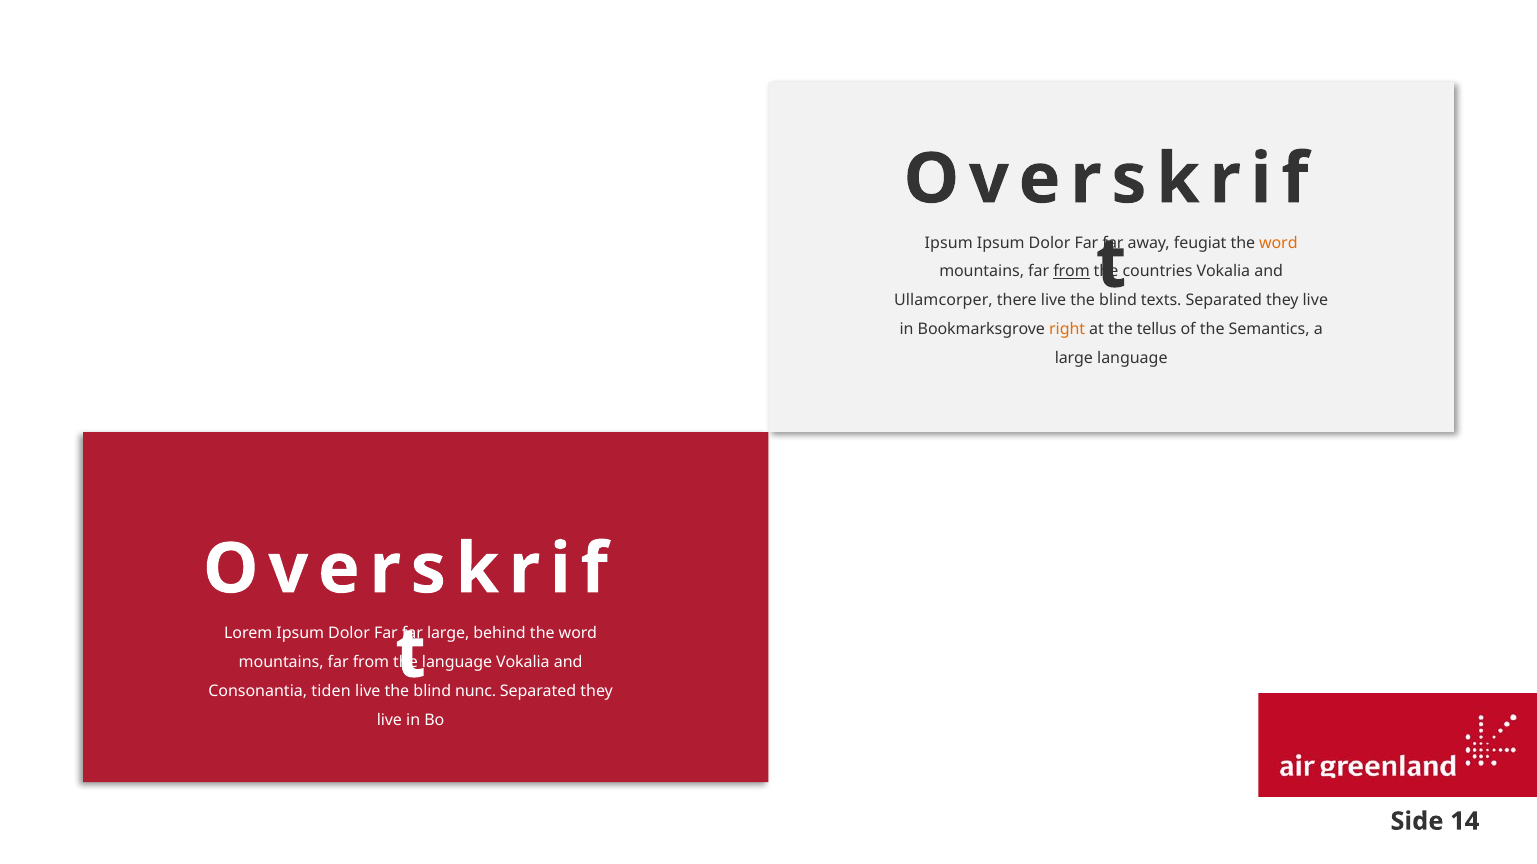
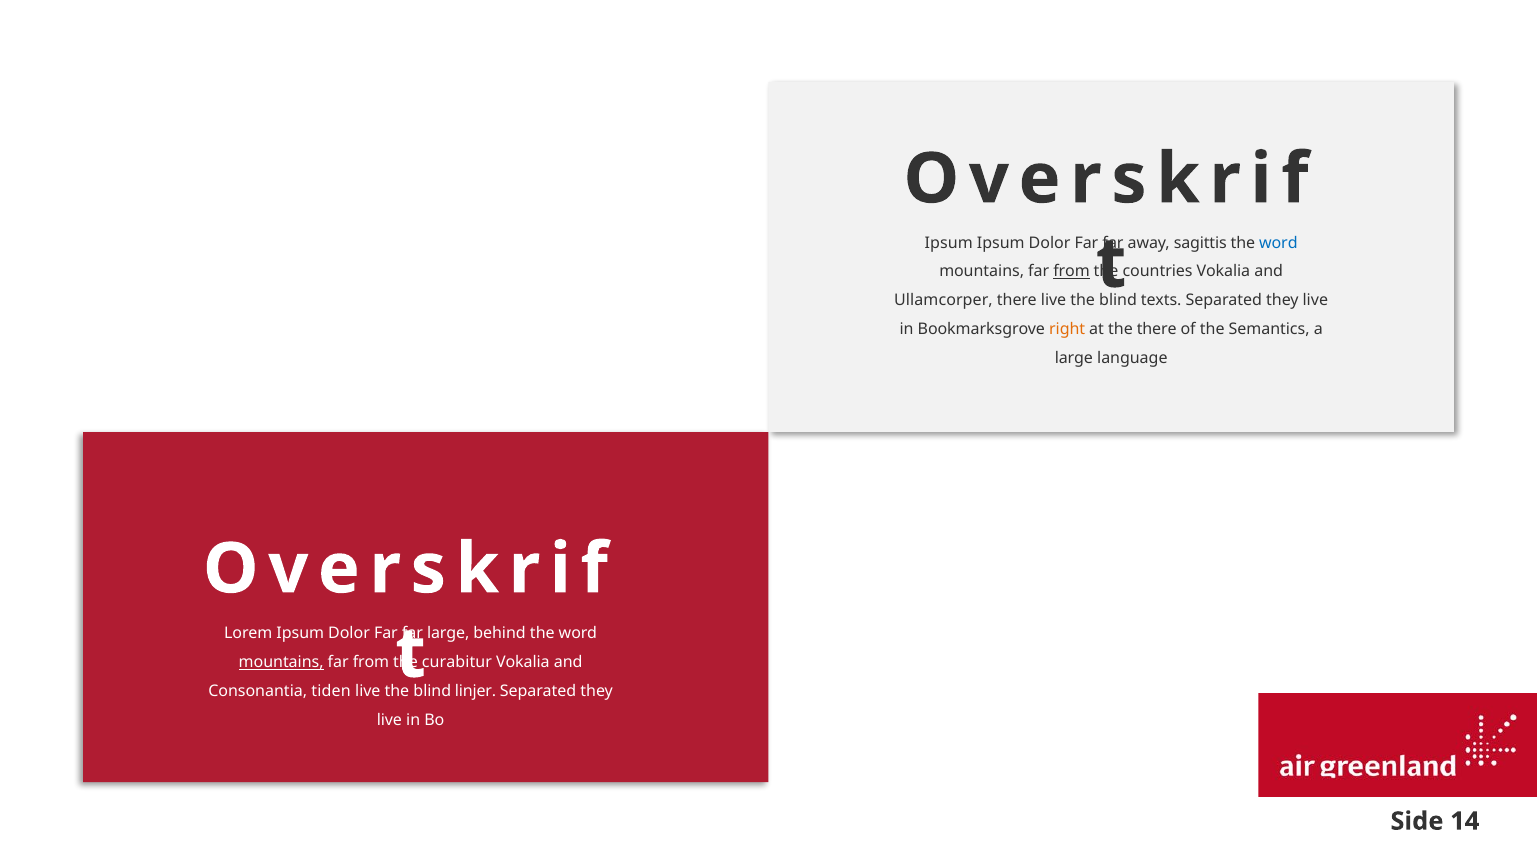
feugiat: feugiat -> sagittis (1200, 243)
word colour: orange -> blue (1278, 243)
the tellus: tellus -> there (1157, 330)
mountains underline: none -> present (281, 663)
language: language -> curabitur (457, 663)
nunc: nunc -> linjer (476, 692)
